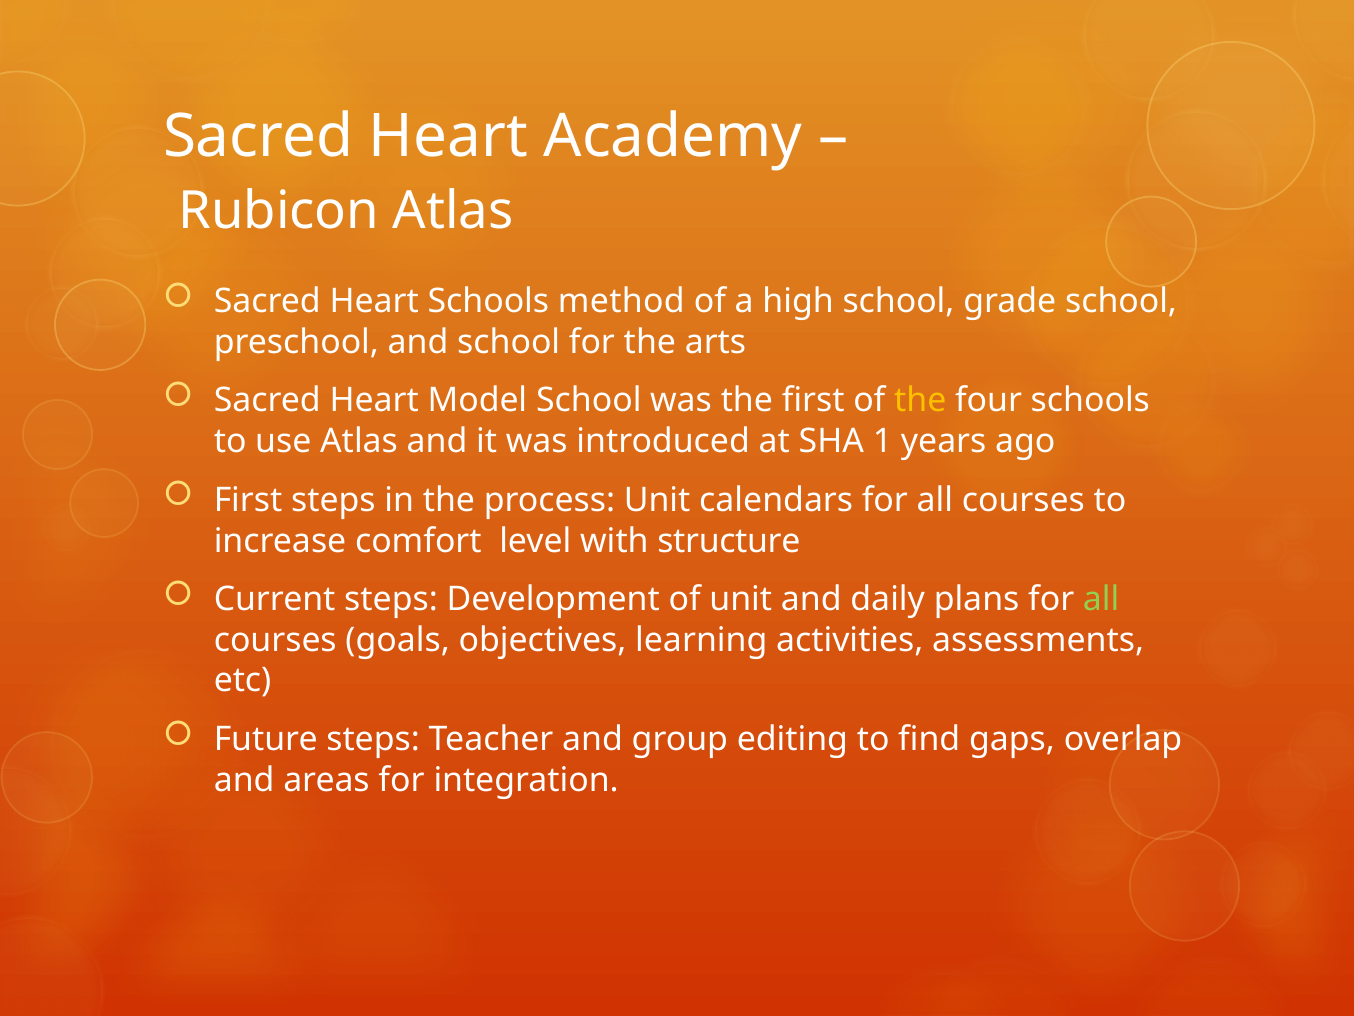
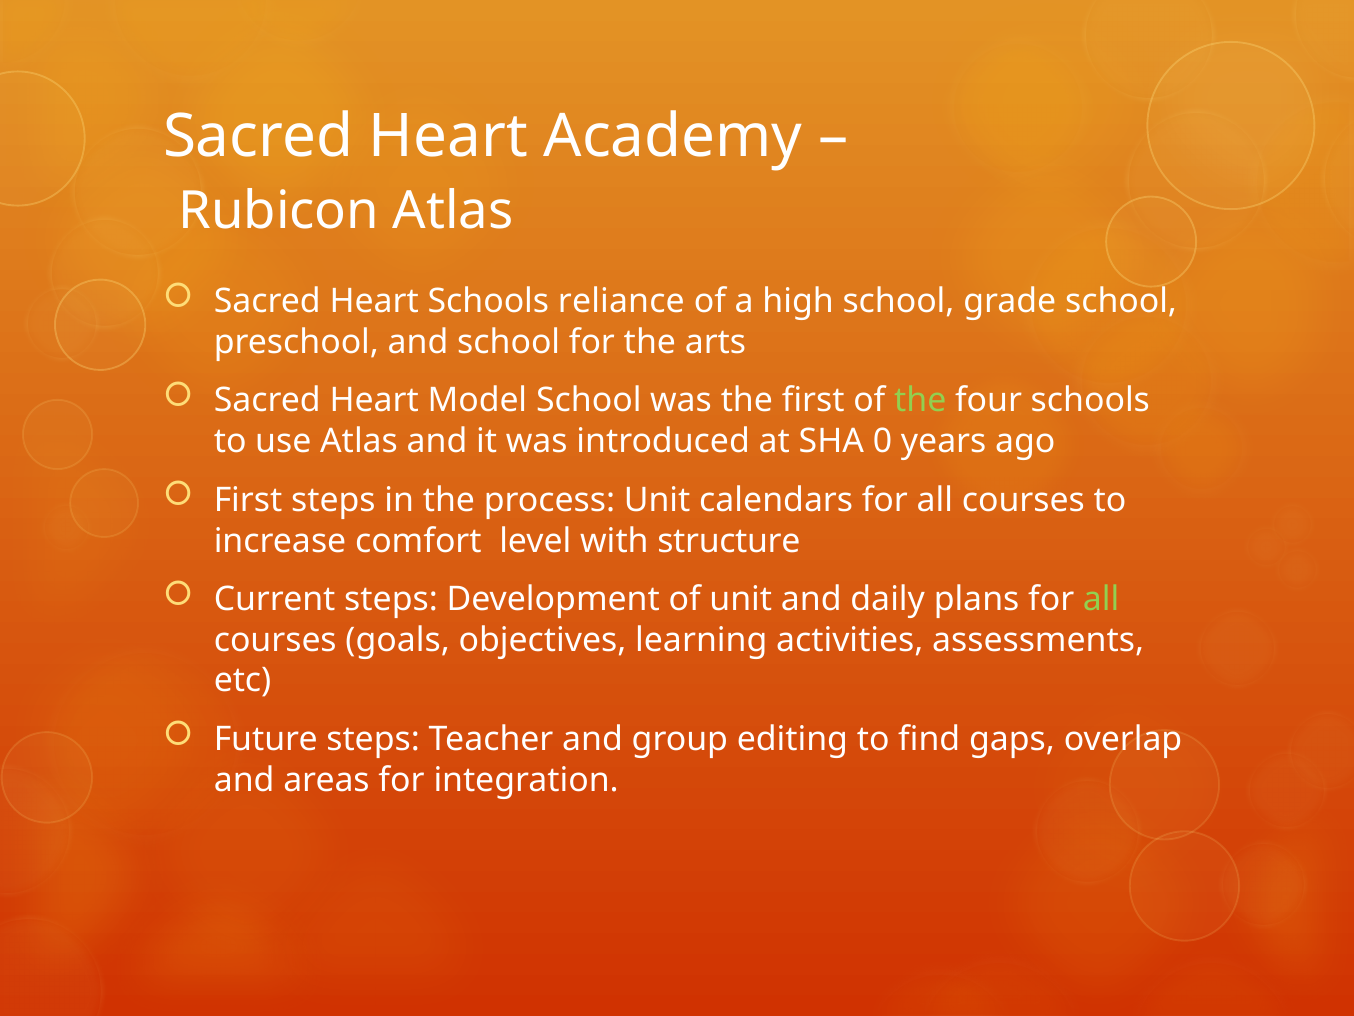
method: method -> reliance (621, 301)
the colour: yellow -> light green (920, 401)
1: 1 -> 0 (882, 441)
